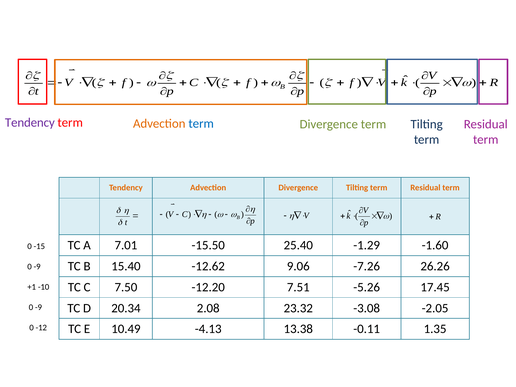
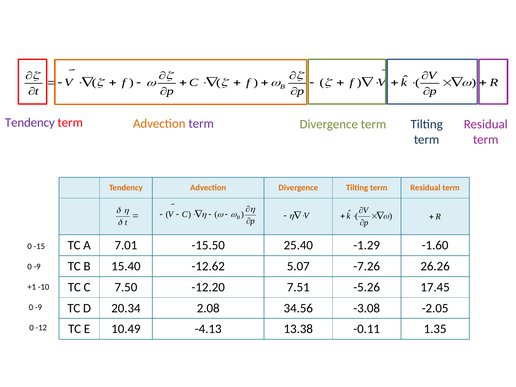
term colour: blue -> purple (201, 124)
9.06: 9.06 -> 5.07 (298, 266)
23.32: 23.32 -> 34.56 (298, 308)
